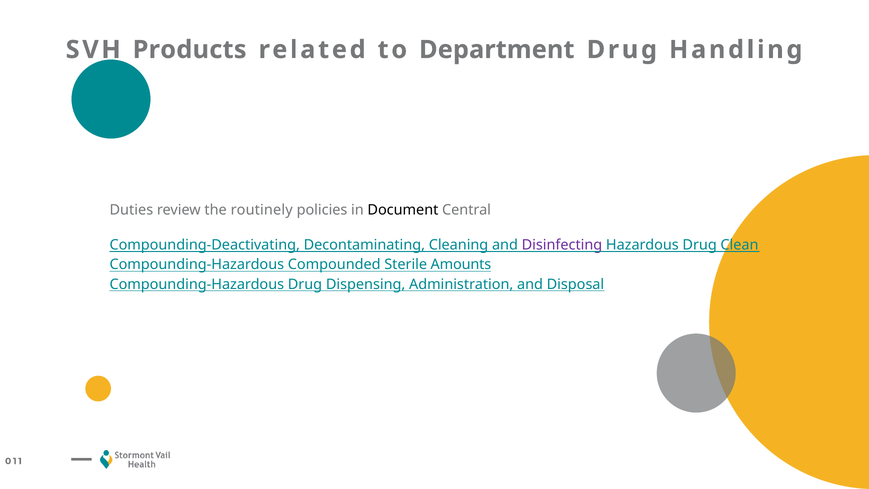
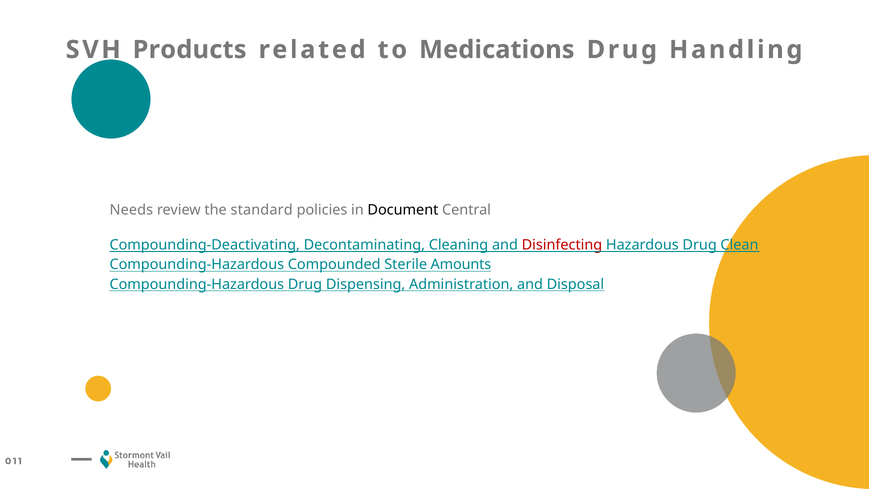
Department: Department -> Medications (497, 50)
Duties: Duties -> Needs (131, 210)
routinely: routinely -> standard (262, 210)
Disinfecting colour: purple -> red (562, 245)
